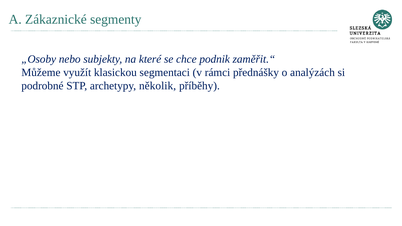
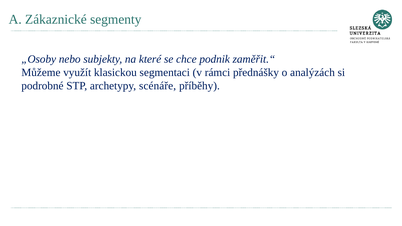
několik: několik -> scénáře (158, 86)
